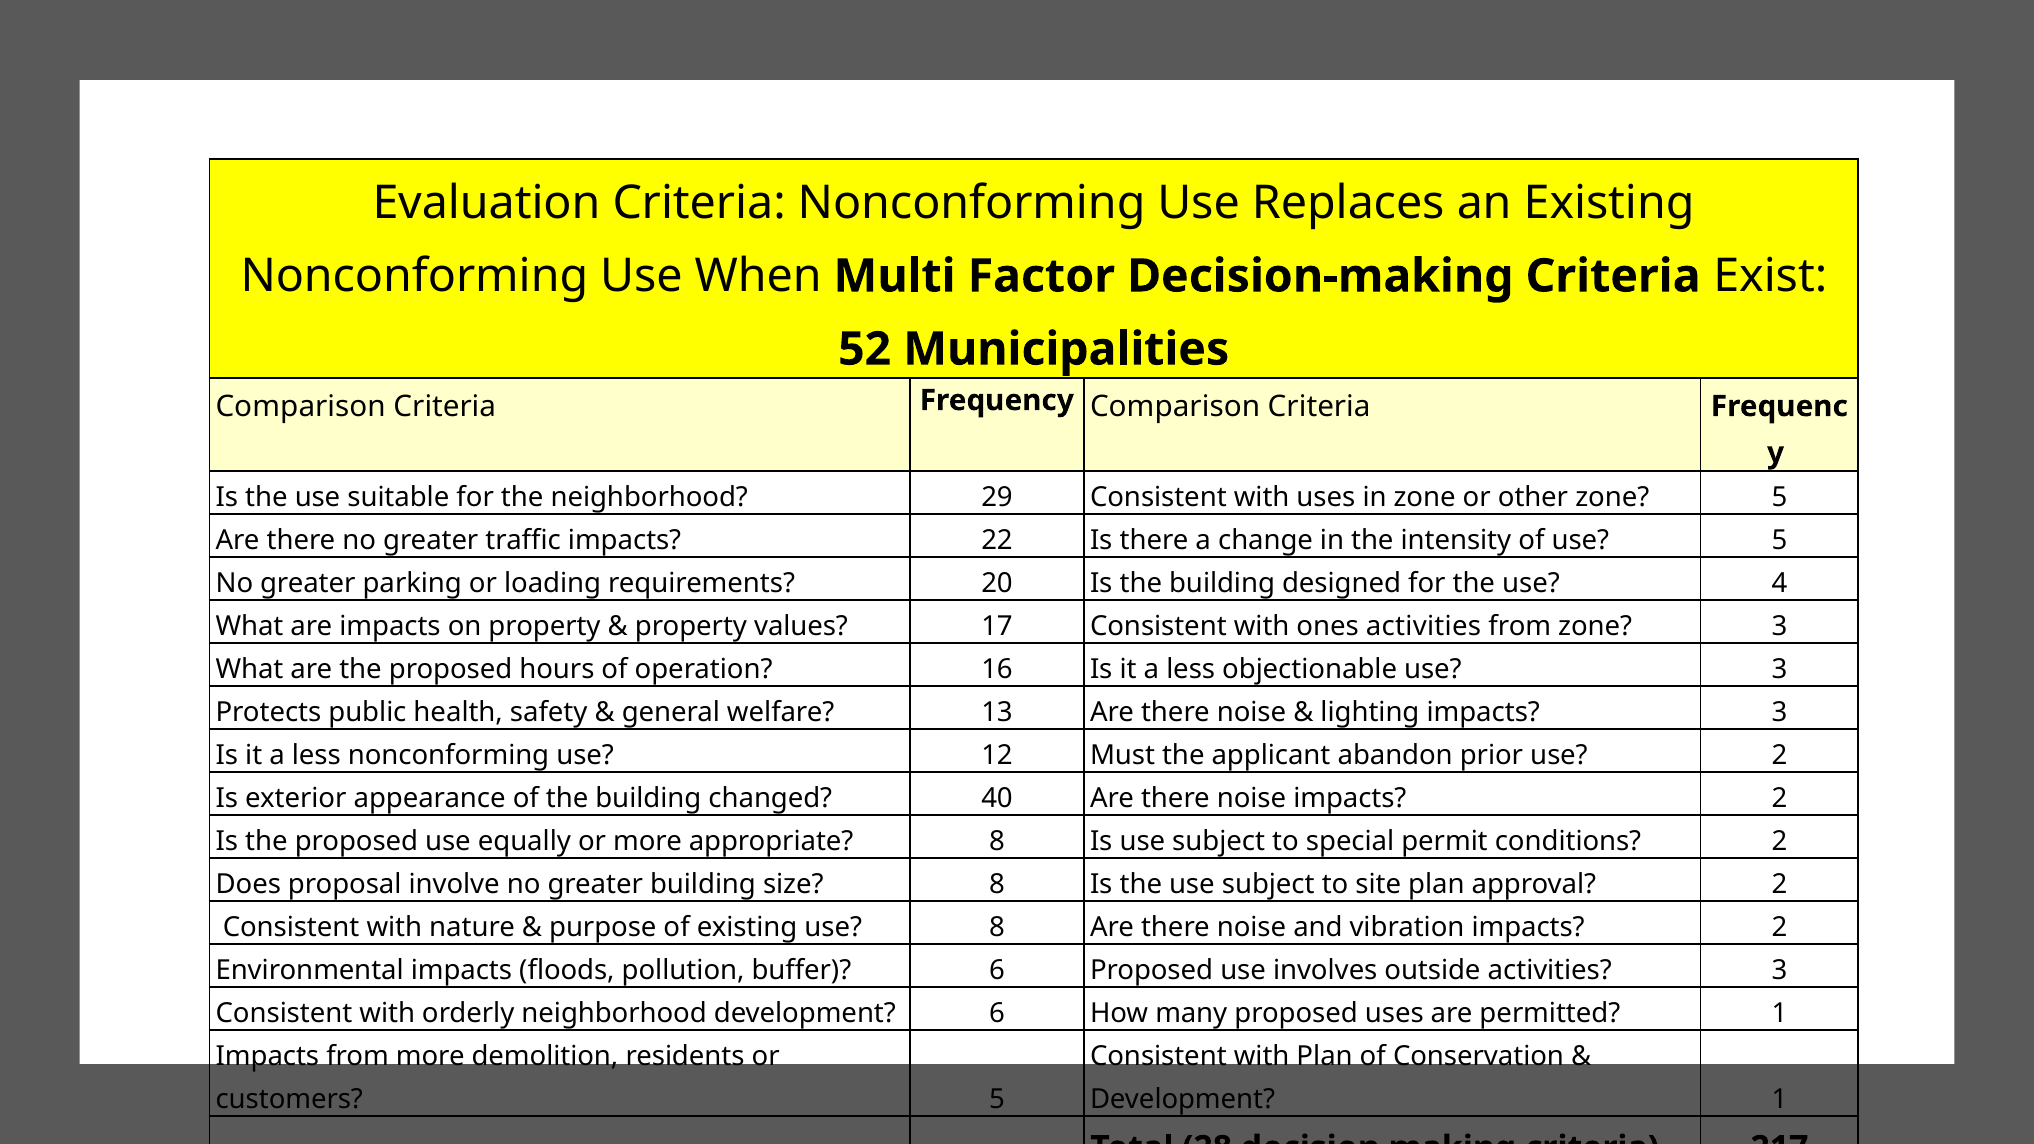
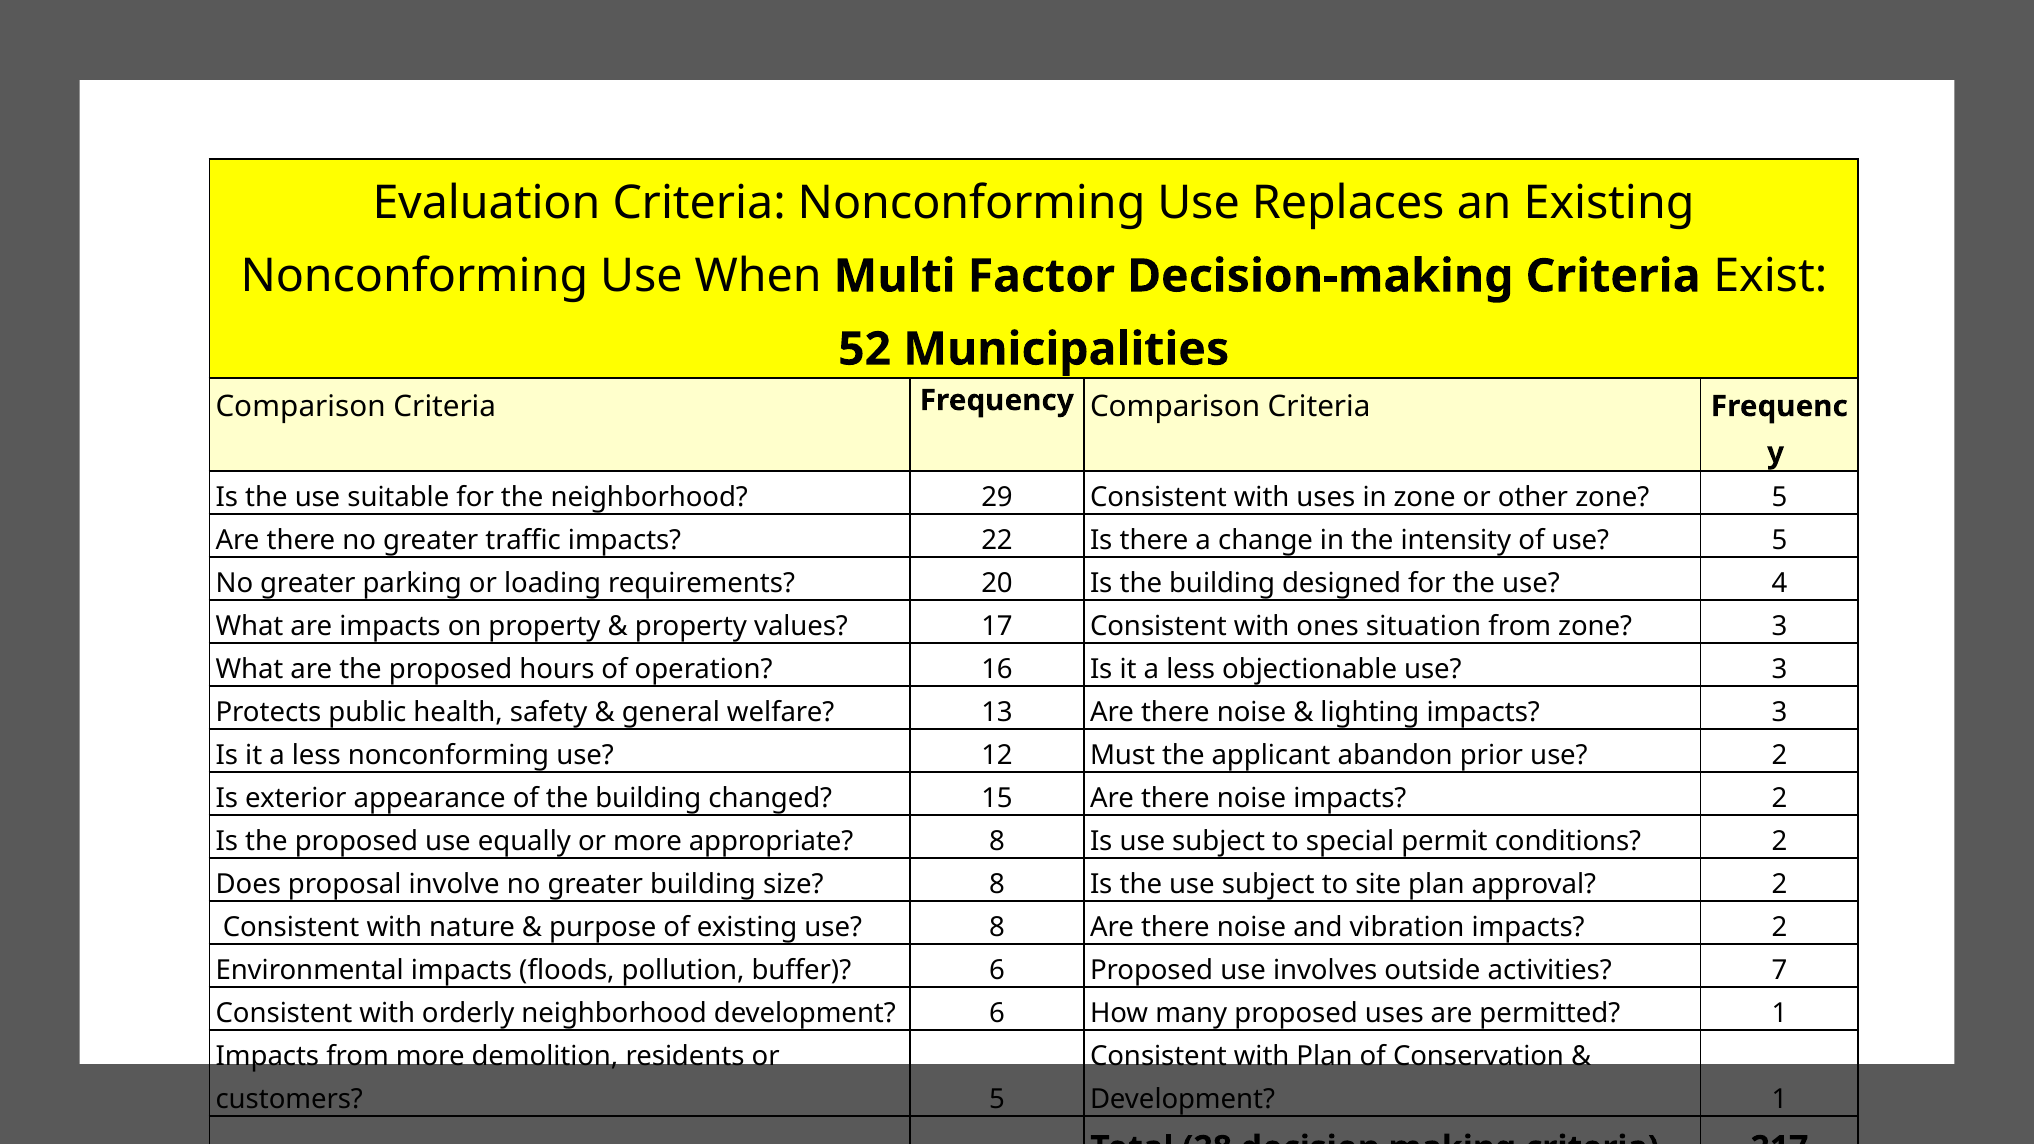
ones activities: activities -> situation (1424, 626)
40: 40 -> 15 (997, 798)
activities 3: 3 -> 7 (1780, 970)
